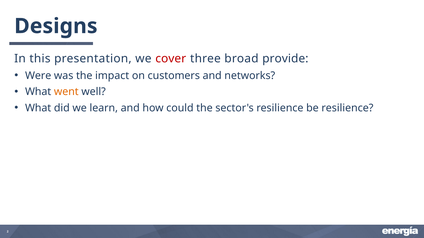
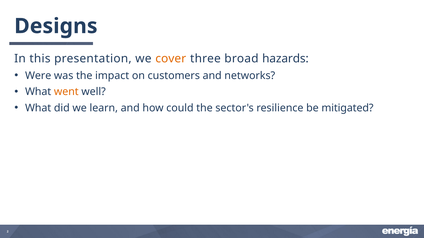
cover colour: red -> orange (171, 59)
provide: provide -> hazards (285, 59)
be resilience: resilience -> mitigated (347, 108)
